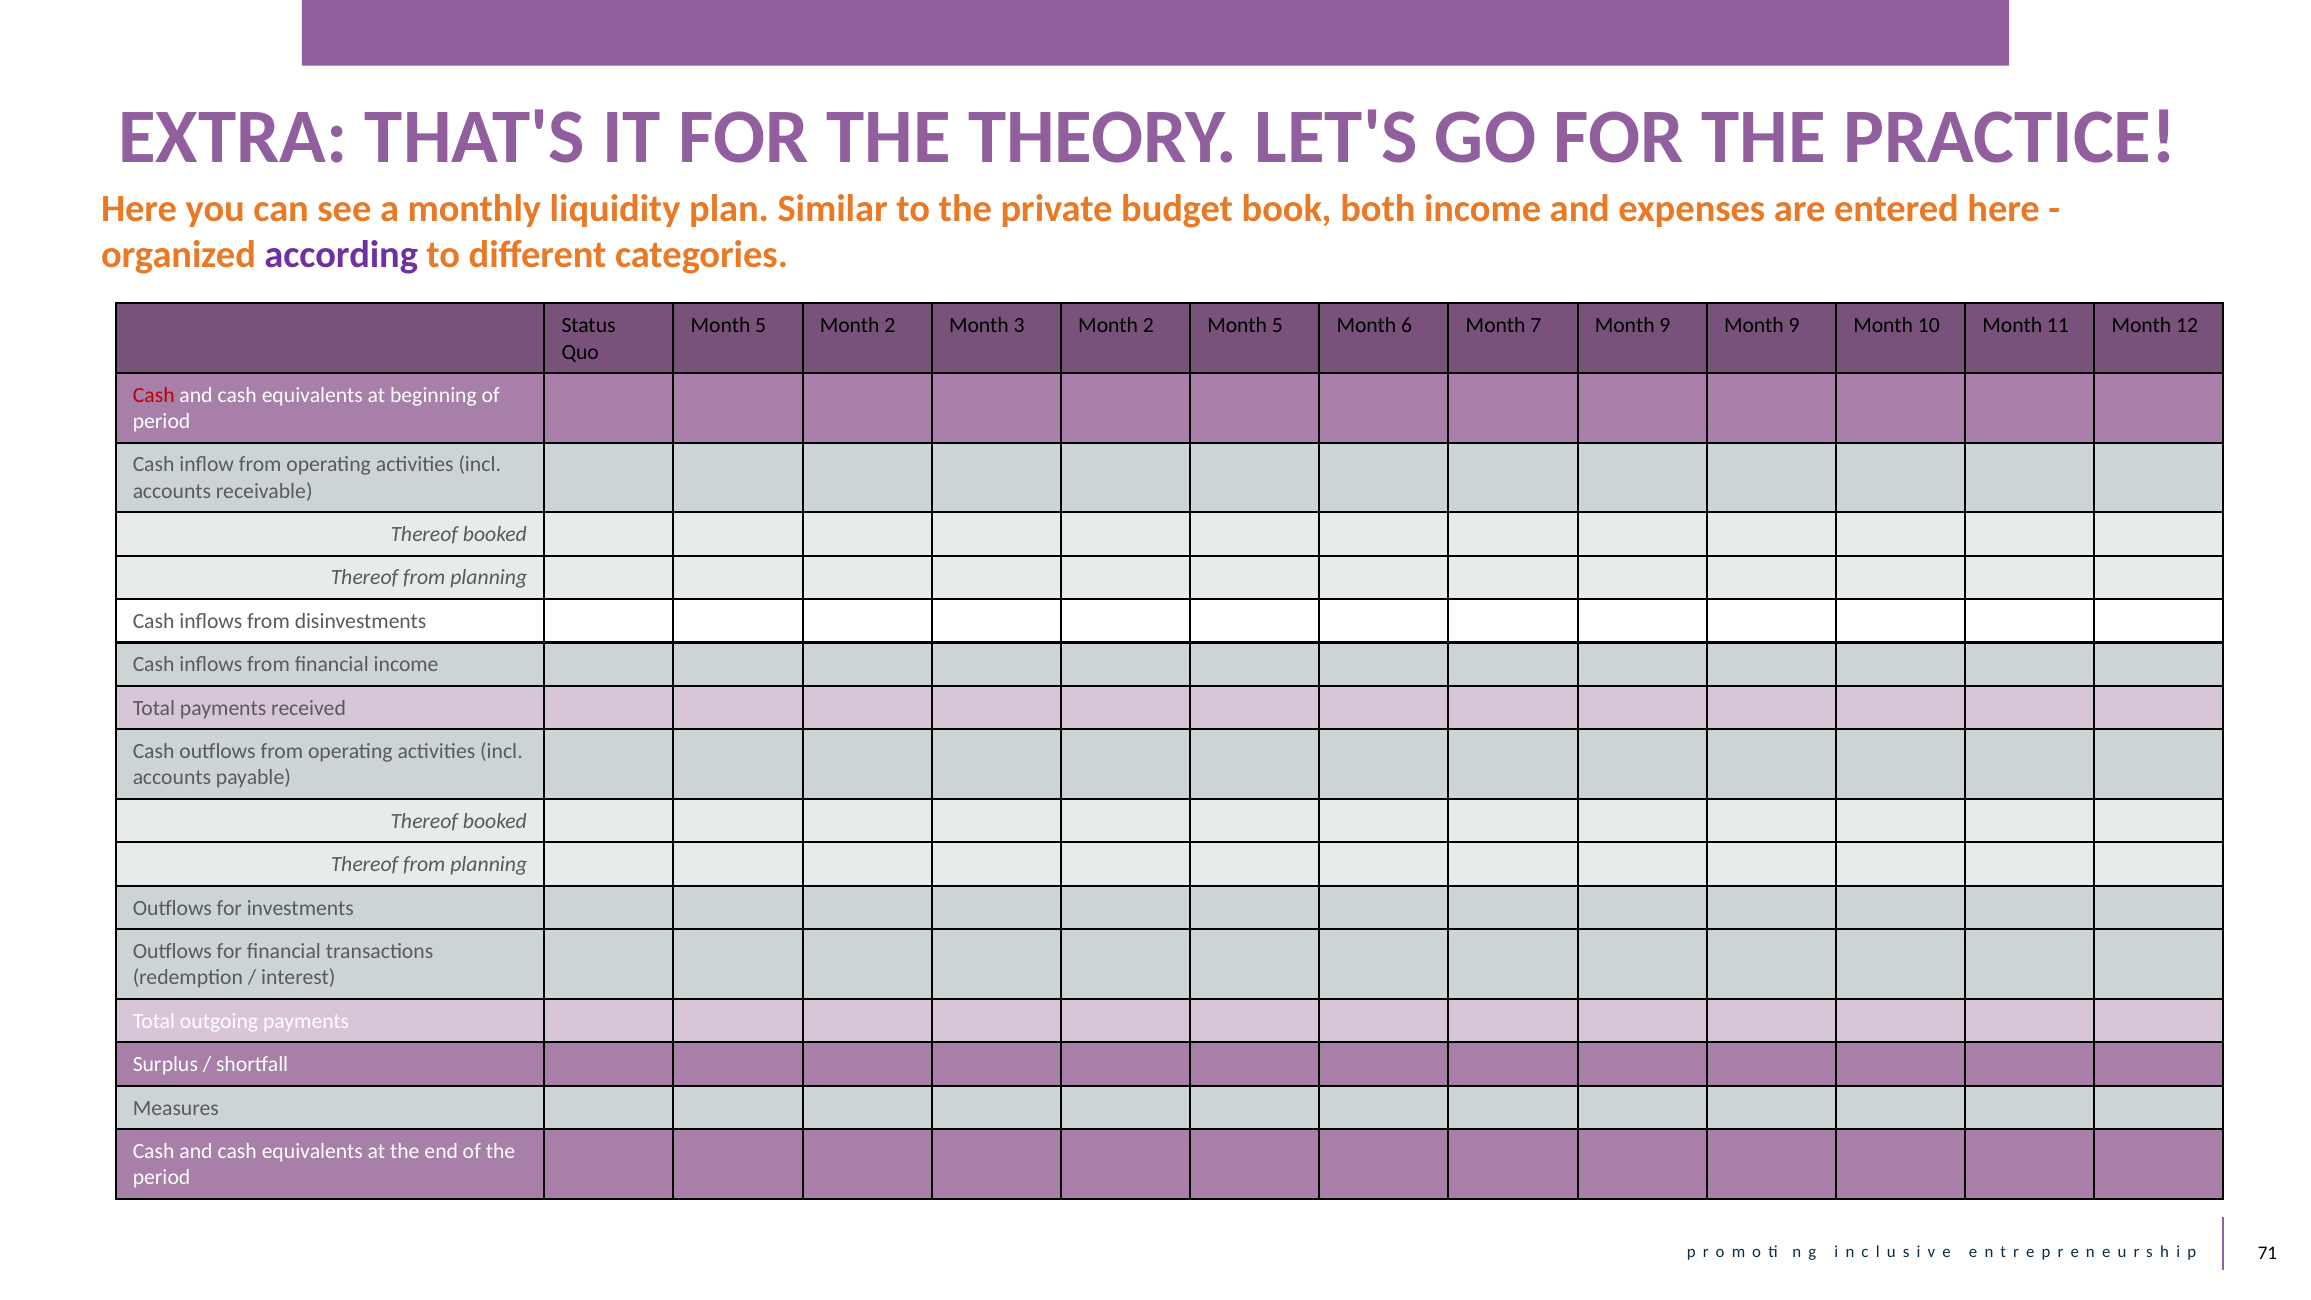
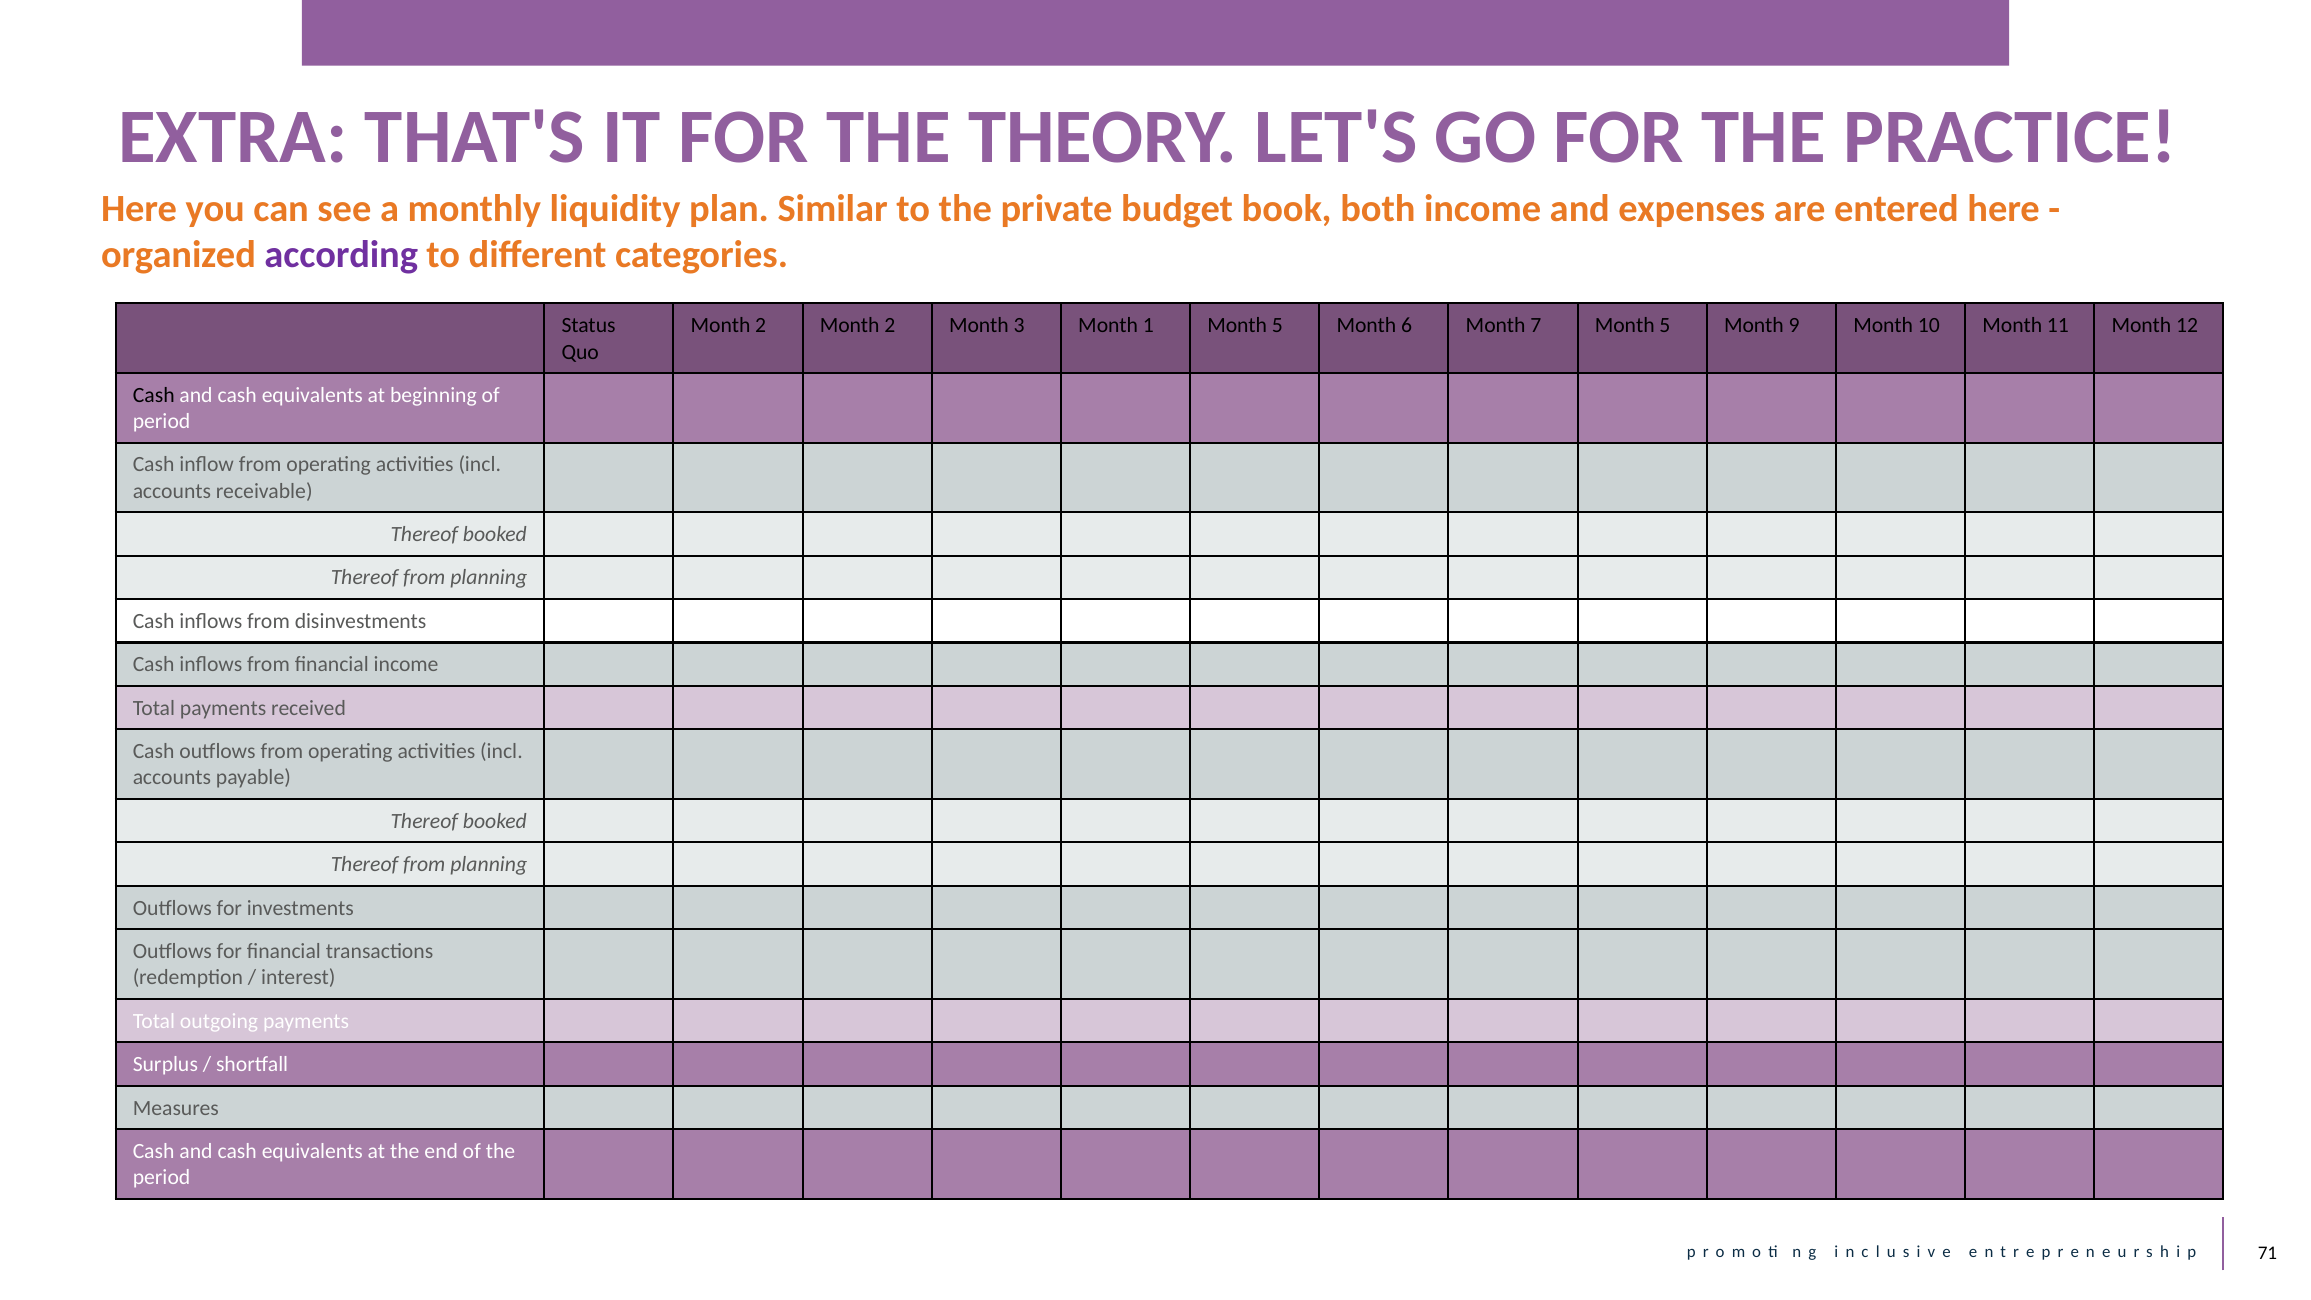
5: 5 -> 2 (761, 325)
3 Month 2: 2 -> 1 (1148, 325)
7 Month 9: 9 -> 5 (1665, 325)
Cash colour: red -> black (154, 395)
